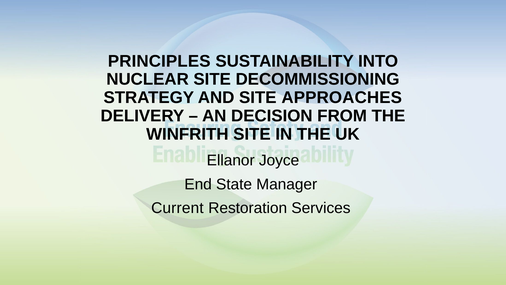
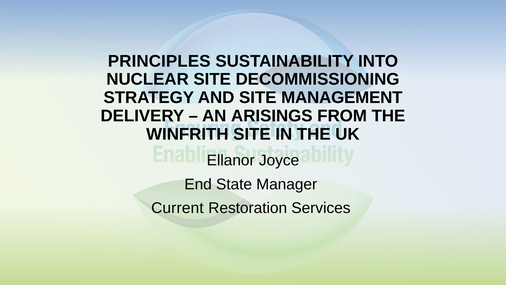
APPROACHES: APPROACHES -> MANAGEMENT (342, 98)
DECISION: DECISION -> ARISINGS (272, 116)
